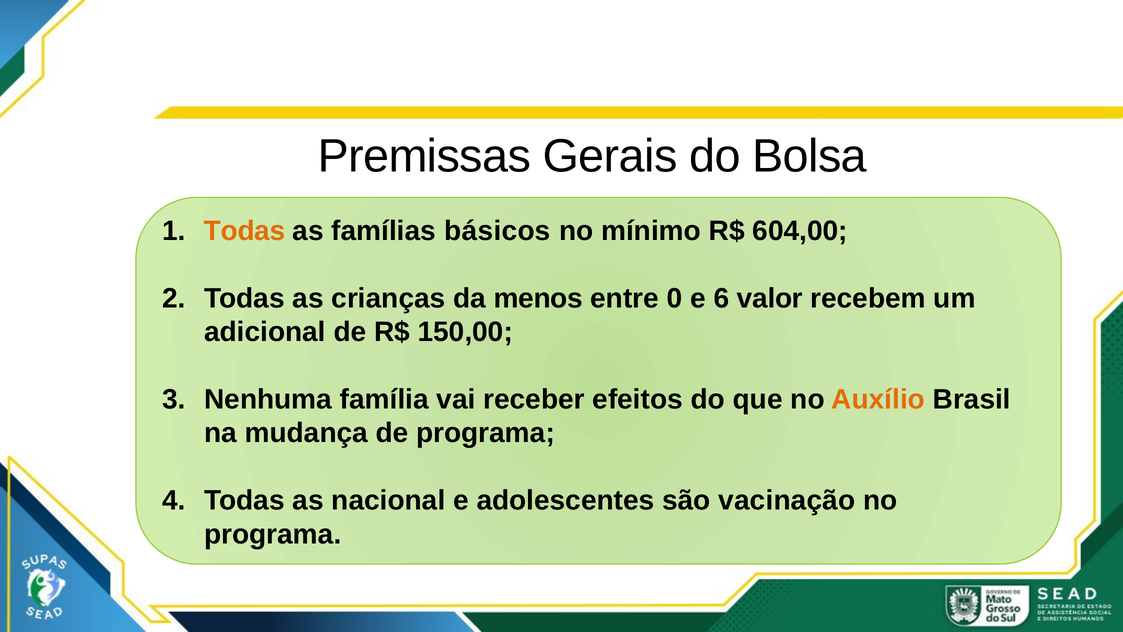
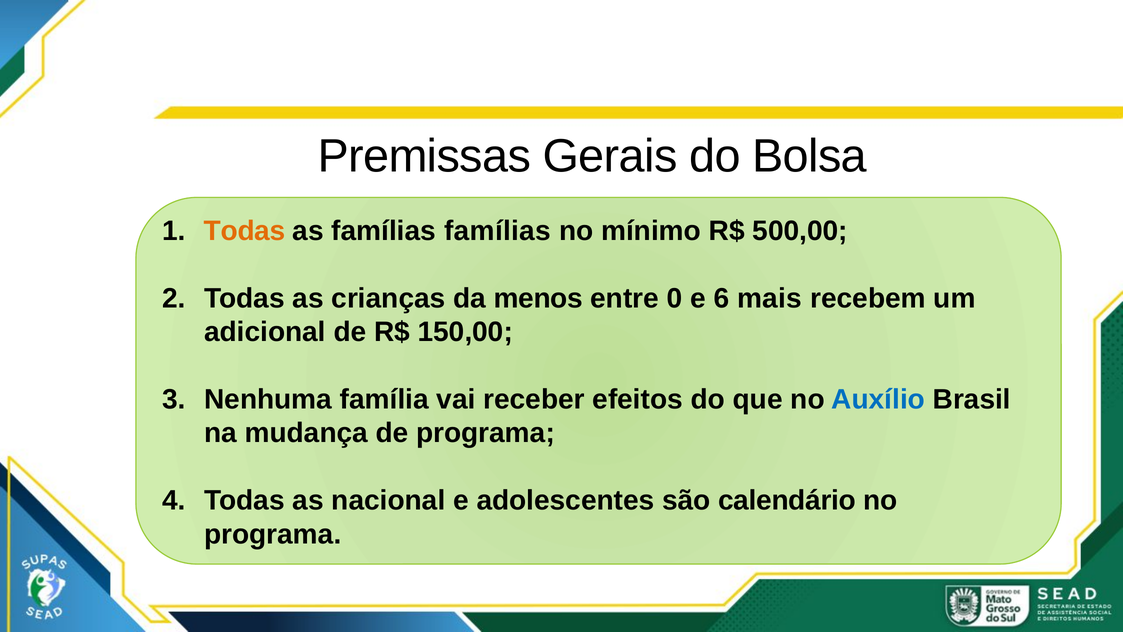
famílias básicos: básicos -> famílias (497, 231)
604,00: 604,00 -> 500,00 (800, 231)
valor: valor -> mais (770, 298)
Auxílio colour: orange -> blue (878, 399)
vacinação: vacinação -> calendário (787, 500)
